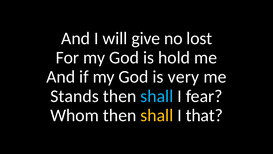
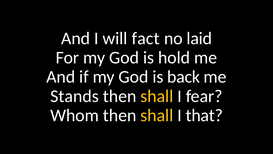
give: give -> fact (146, 38)
lost: lost -> laid (199, 38)
very: very -> back (184, 77)
shall colour: light blue -> yellow (157, 96)
